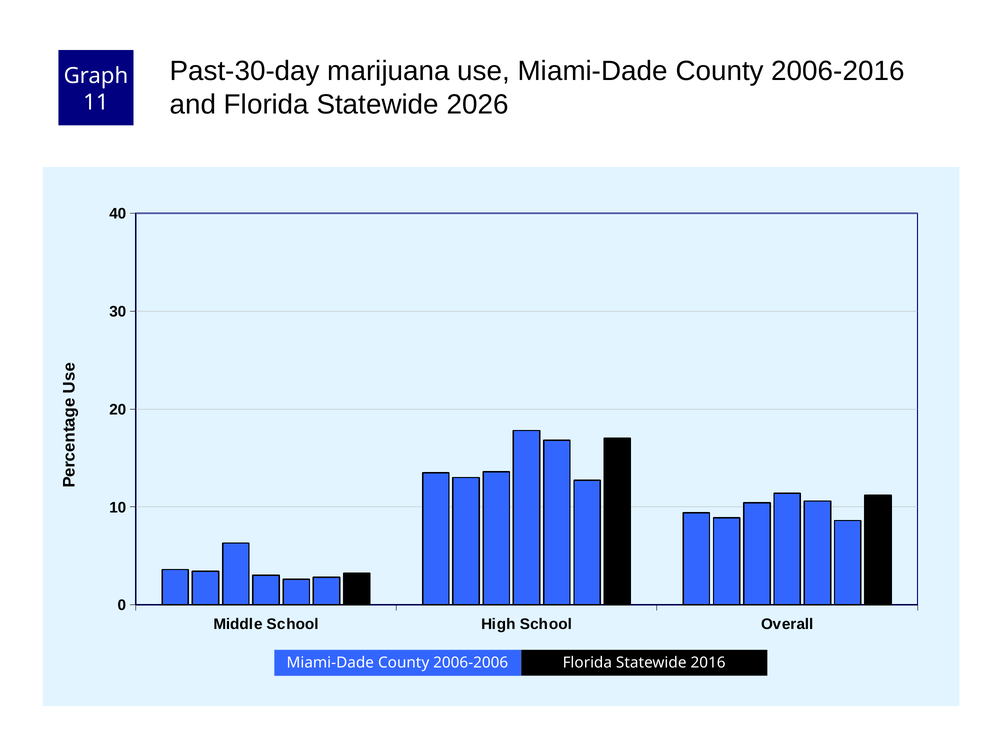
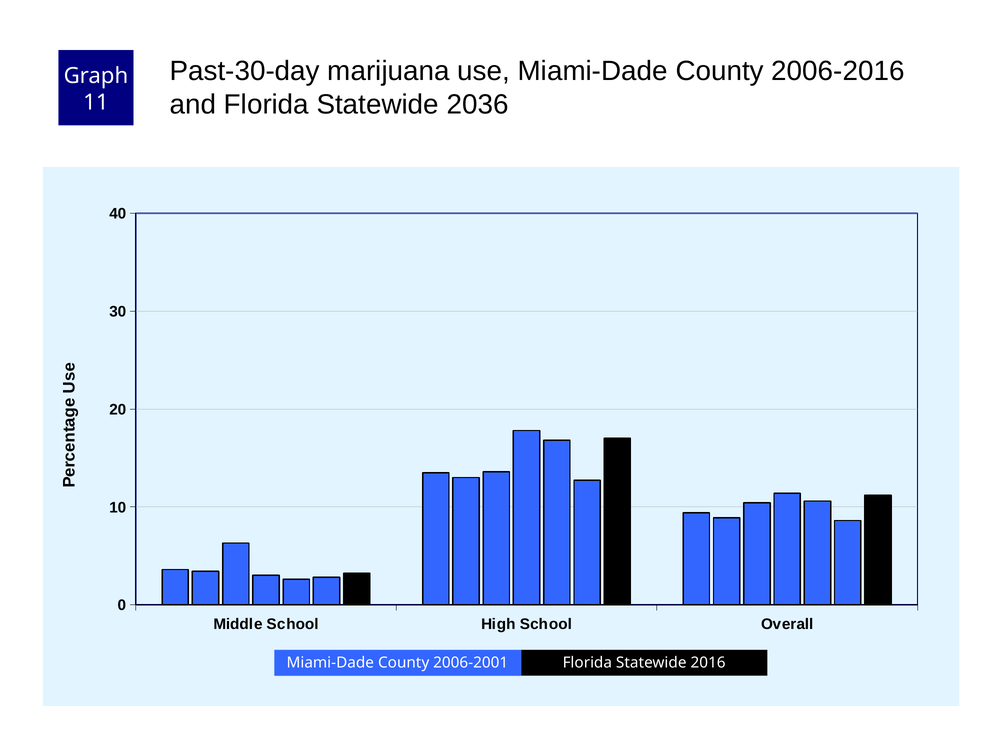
2026: 2026 -> 2036 (478, 105)
2006-2006: 2006-2006 -> 2006-2001 (471, 663)
